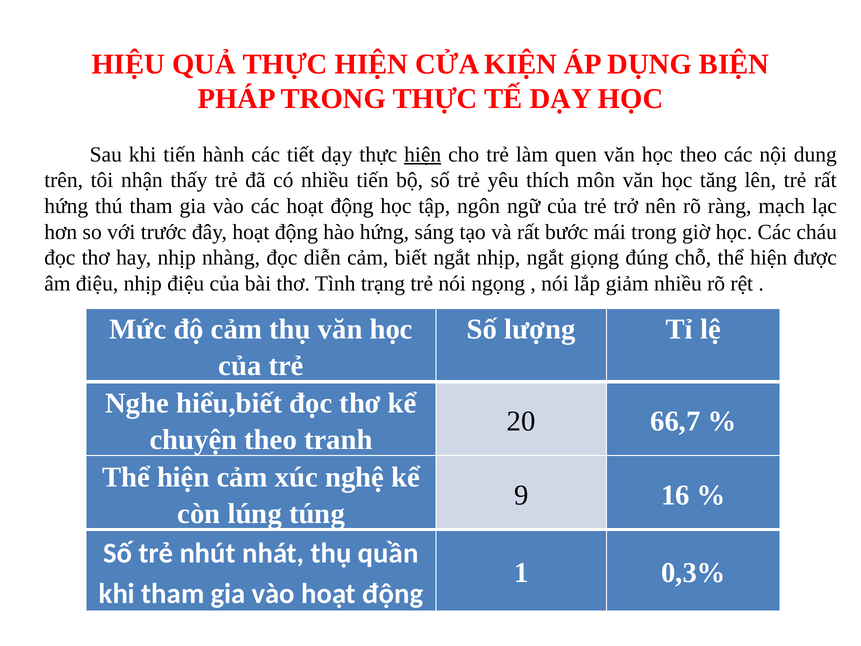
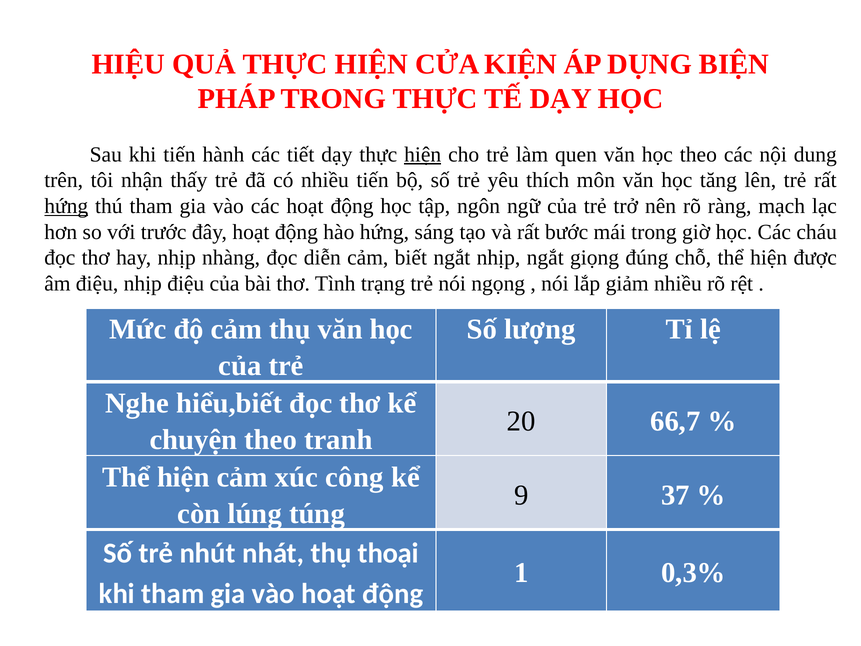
hứng underline: none -> present (66, 206)
nghệ: nghệ -> công (354, 477)
16: 16 -> 37 (675, 495)
quần: quần -> thoại (388, 553)
